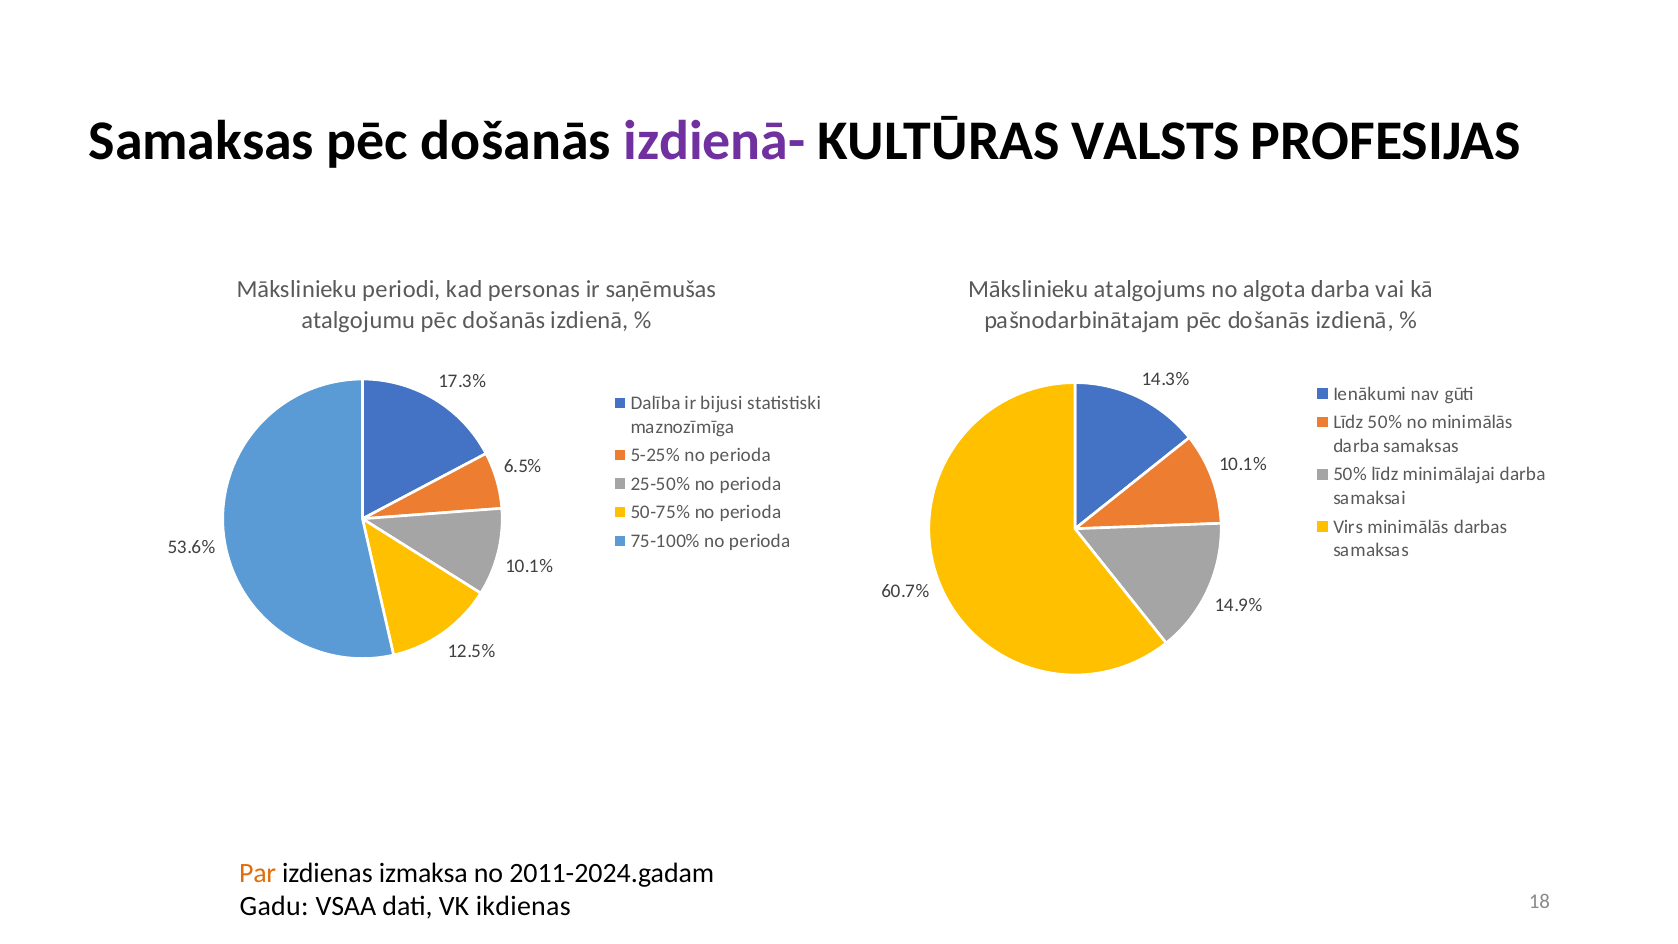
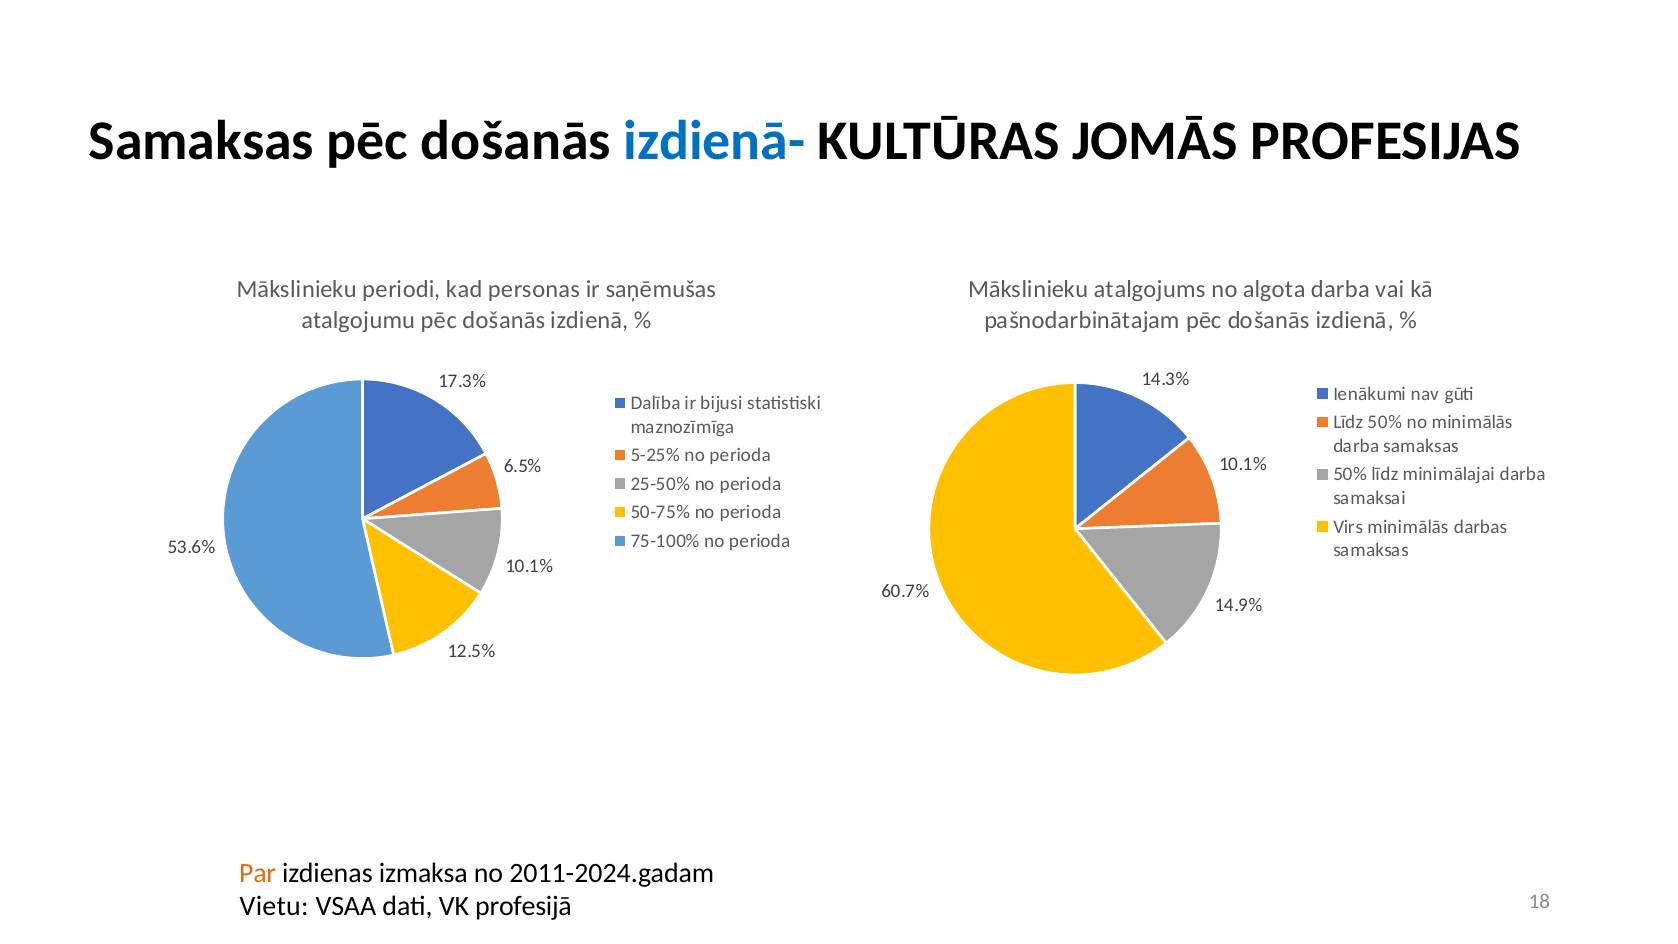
izdienā- colour: purple -> blue (714, 141)
VALSTS: VALSTS -> JOMĀS (1155, 141)
Gadu: Gadu -> Vietu (274, 906)
ikdienas: ikdienas -> profesijā (524, 906)
